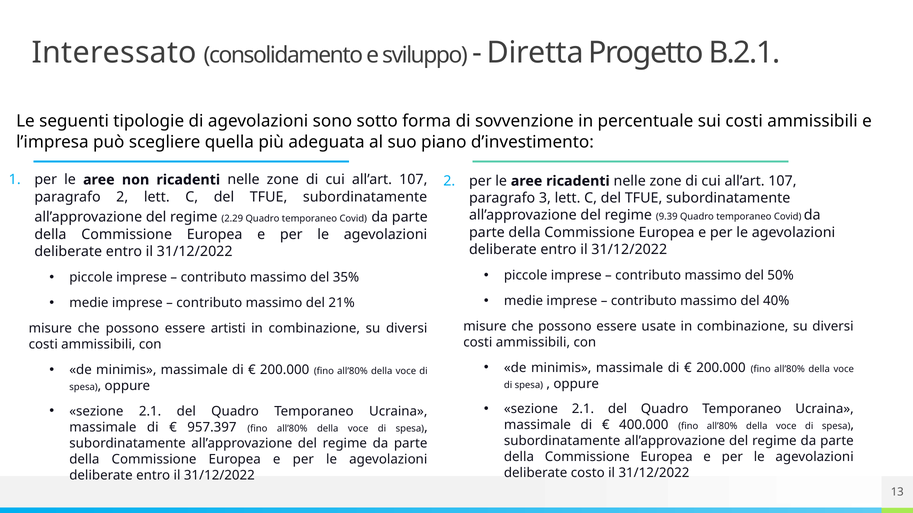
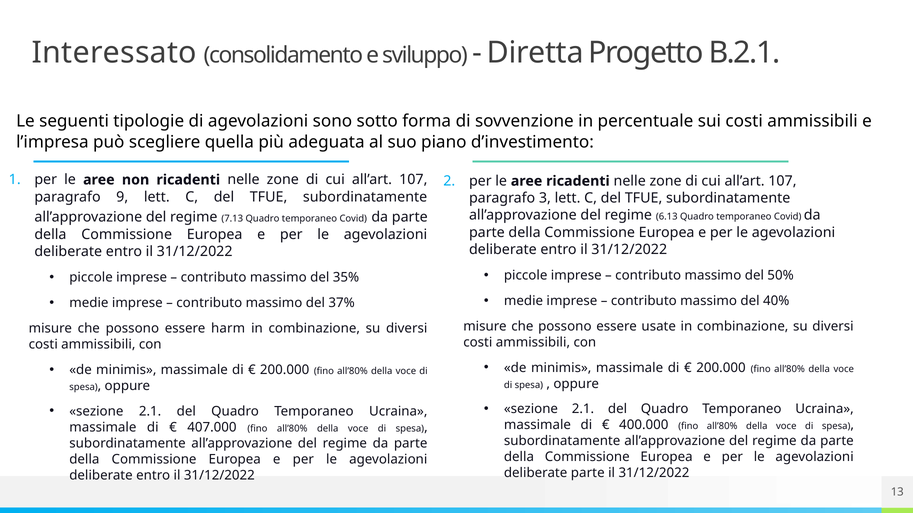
paragrafo 2: 2 -> 9 (122, 197)
9.39: 9.39 -> 6.13 (667, 217)
2.29: 2.29 -> 7.13 (232, 219)
21%: 21% -> 37% (342, 303)
artisti: artisti -> harm (228, 329)
957.397: 957.397 -> 407.000 (212, 428)
deliberate costo: costo -> parte (588, 473)
